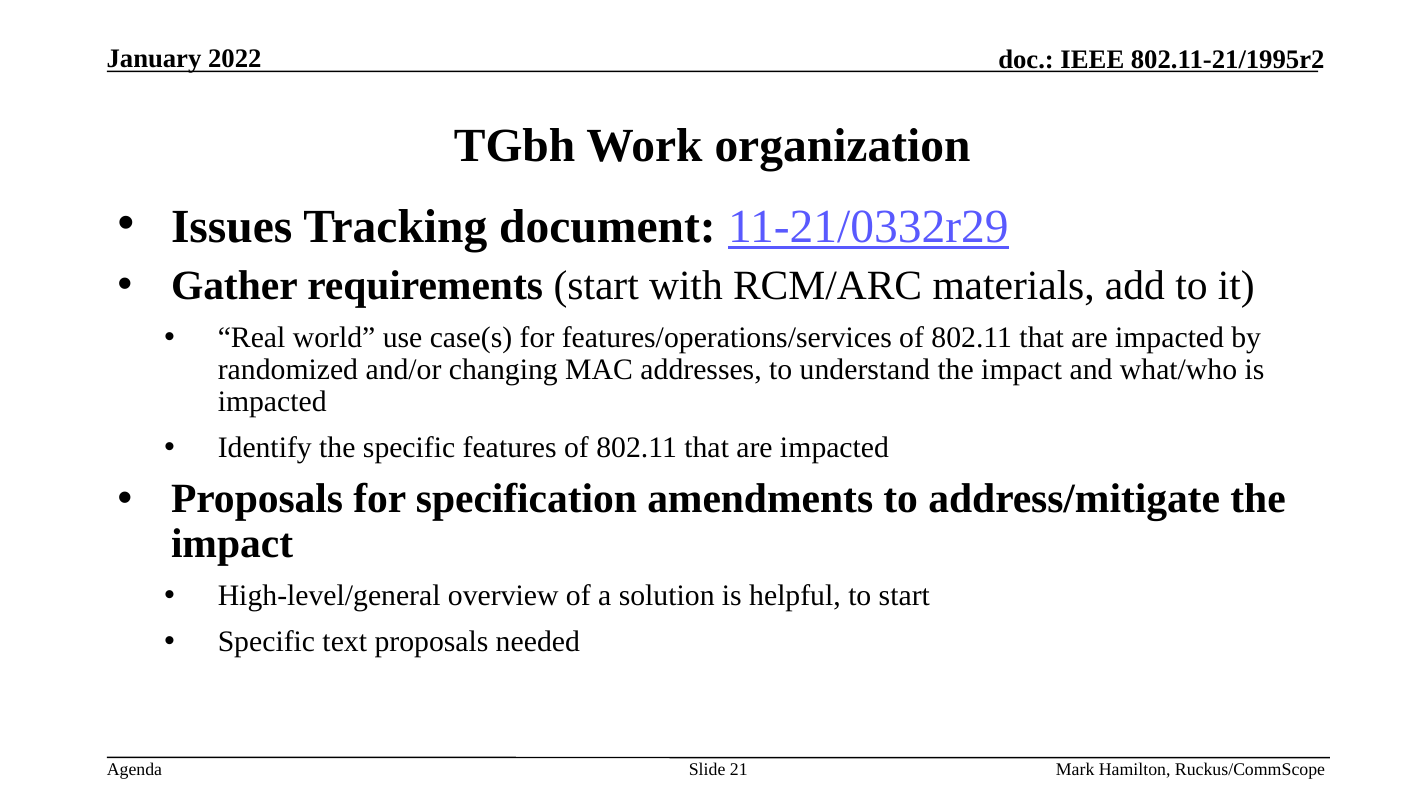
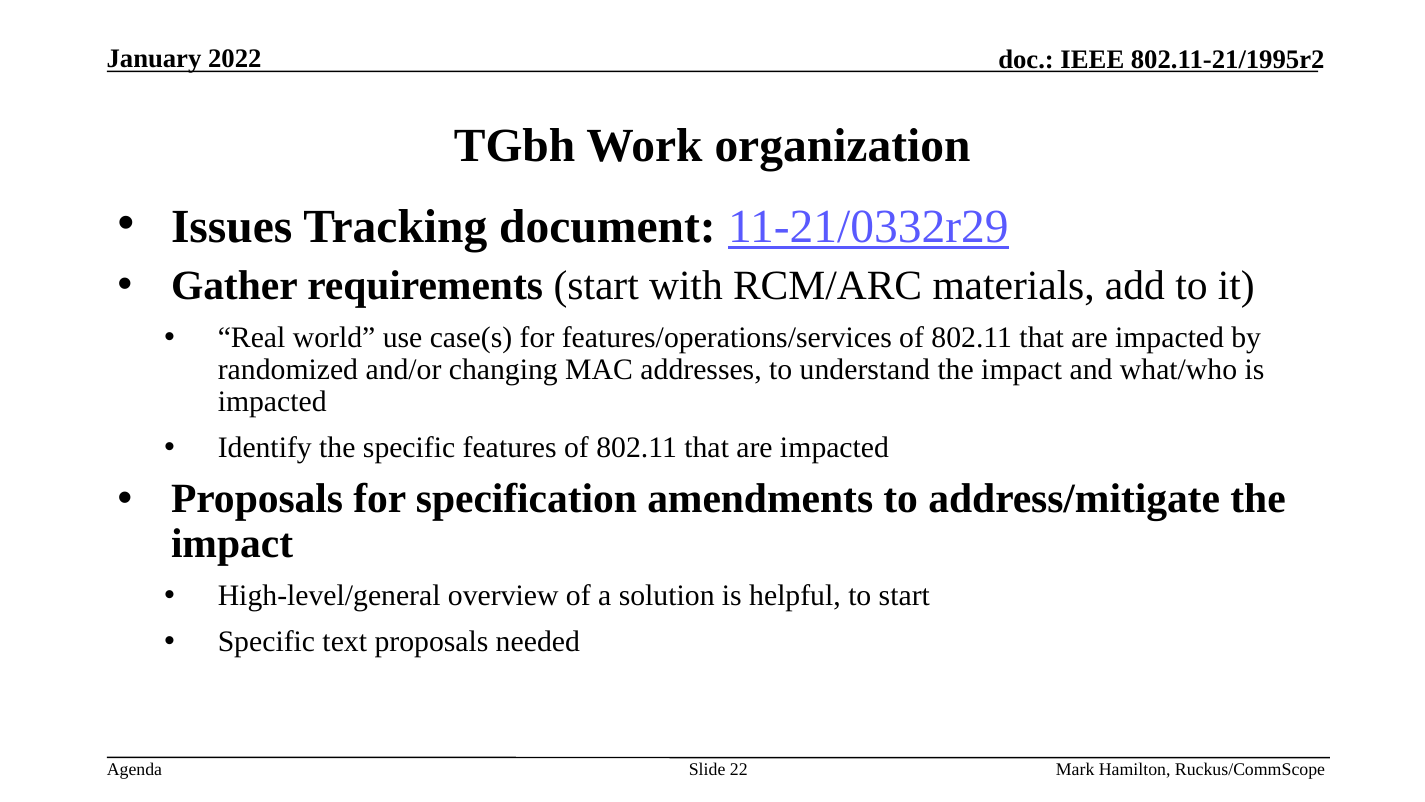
21: 21 -> 22 (739, 769)
